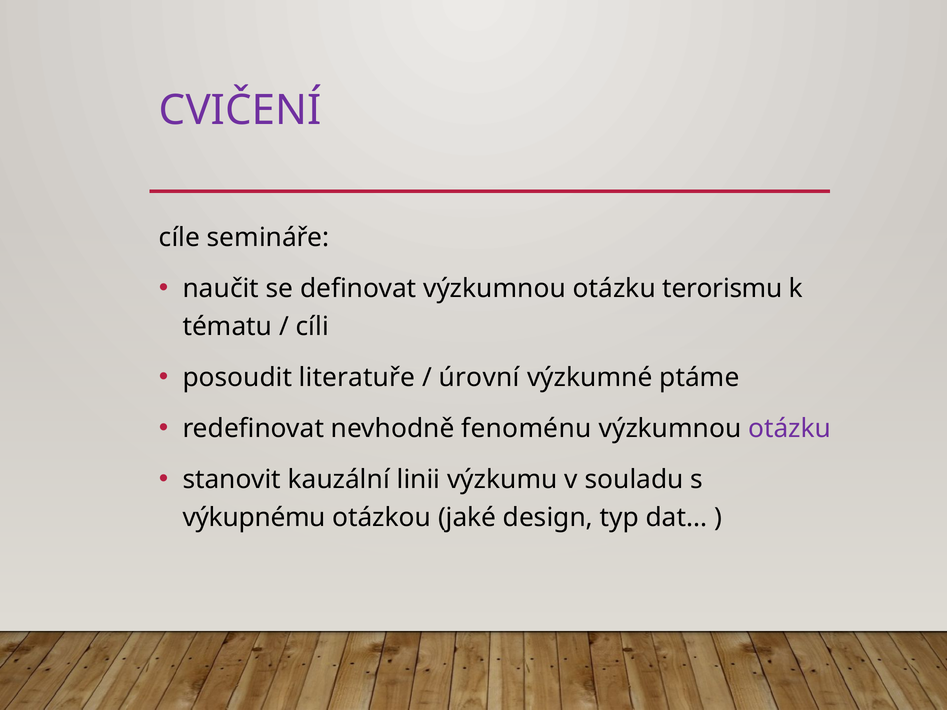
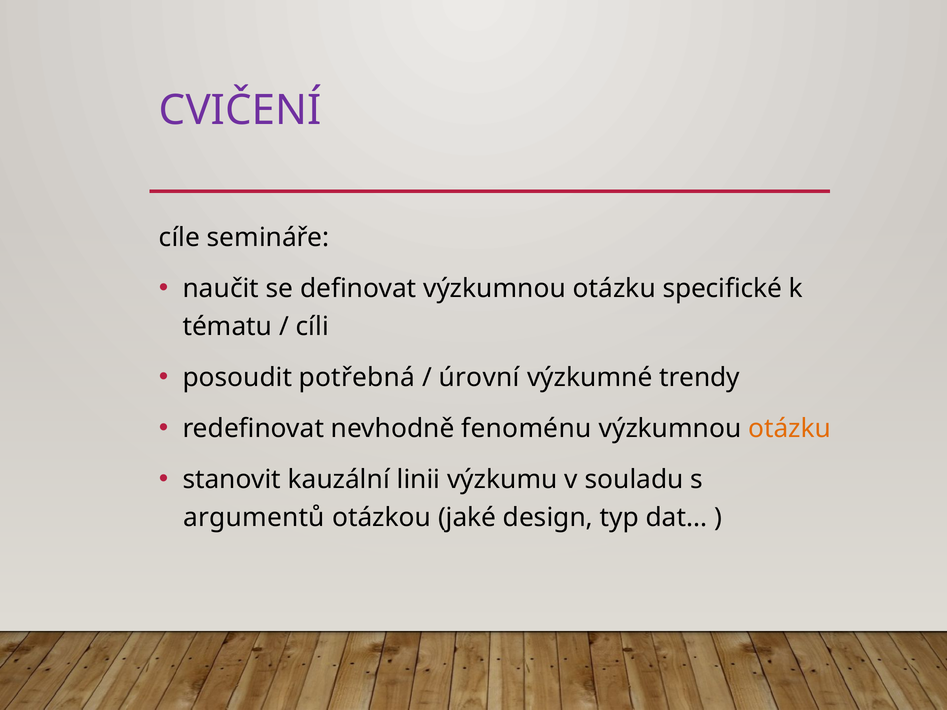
terorismu: terorismu -> specifické (722, 289)
literatuře: literatuře -> potřebná (357, 378)
ptáme: ptáme -> trendy (699, 378)
otázku colour: purple -> orange (790, 429)
výkupnému: výkupnému -> argumentů (254, 518)
